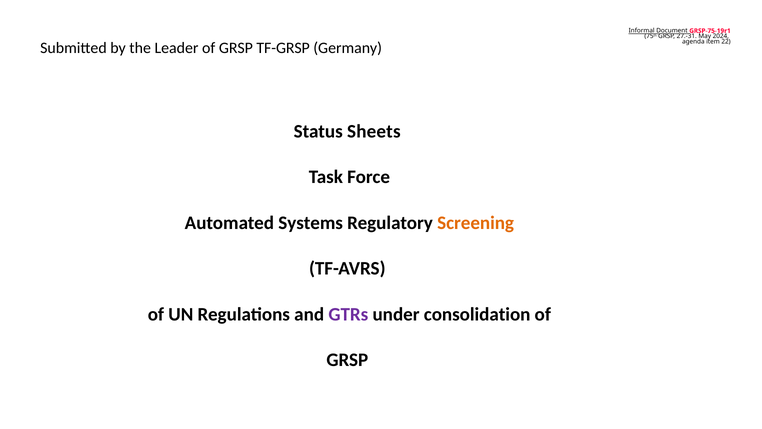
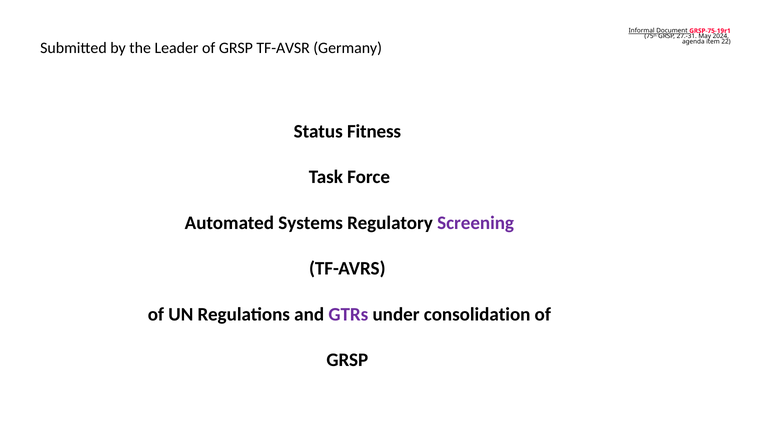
TF-GRSP: TF-GRSP -> TF-AVSR (283, 48)
Sheets: Sheets -> Fitness (374, 131)
Screening colour: orange -> purple (476, 223)
